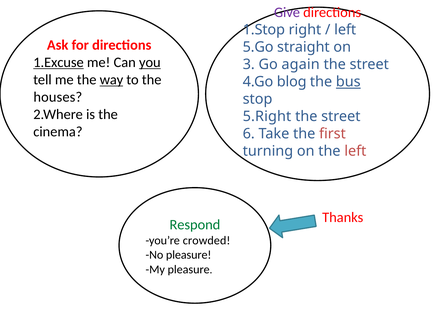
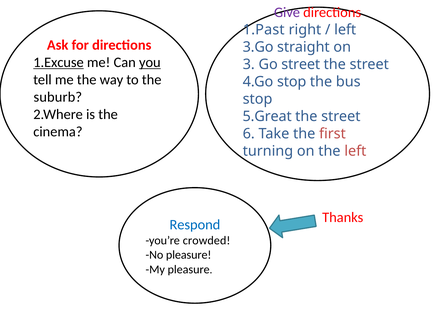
1.Stop: 1.Stop -> 1.Past (264, 30)
5.Go: 5.Go -> 3.Go (258, 47)
Go again: again -> street (301, 64)
way underline: present -> none (111, 80)
4.Go blog: blog -> stop (292, 82)
bus underline: present -> none (348, 82)
houses: houses -> suburb (58, 97)
5.Right: 5.Right -> 5.Great (267, 116)
Respond colour: green -> blue (195, 225)
